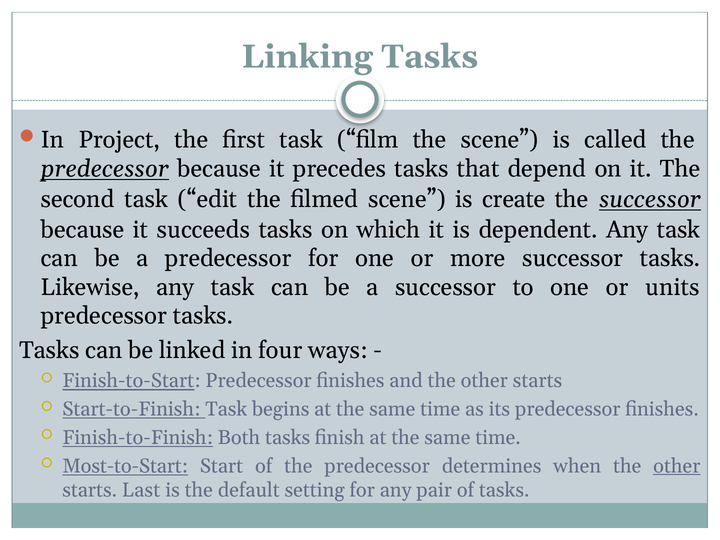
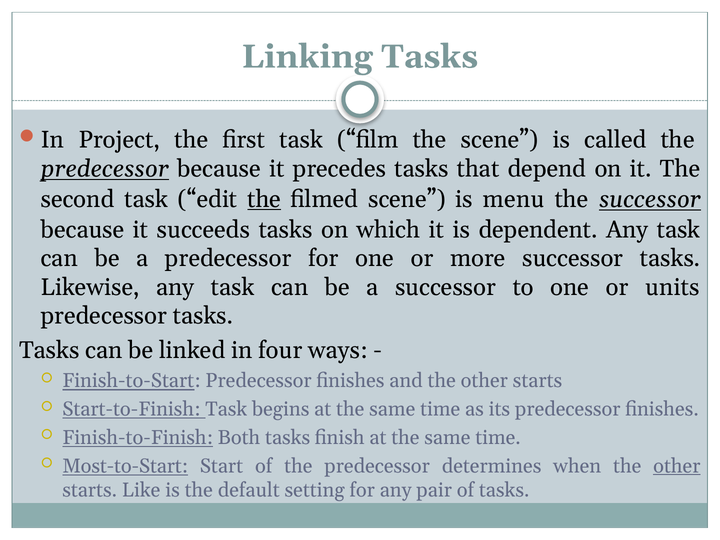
the underline: none -> present (264, 199)
create: create -> menu (514, 199)
Last: Last -> Like (141, 490)
